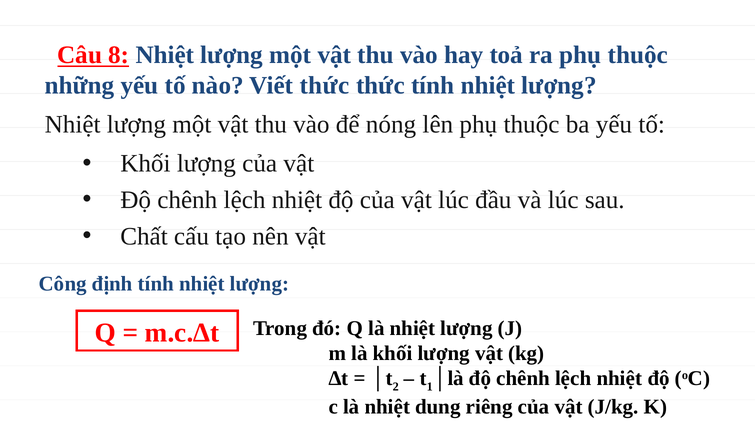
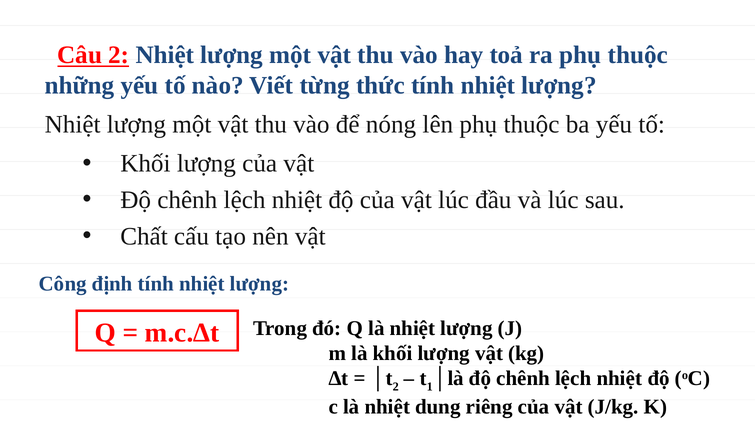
Câu 8: 8 -> 2 (119, 55)
Viết thức: thức -> từng (325, 85)
